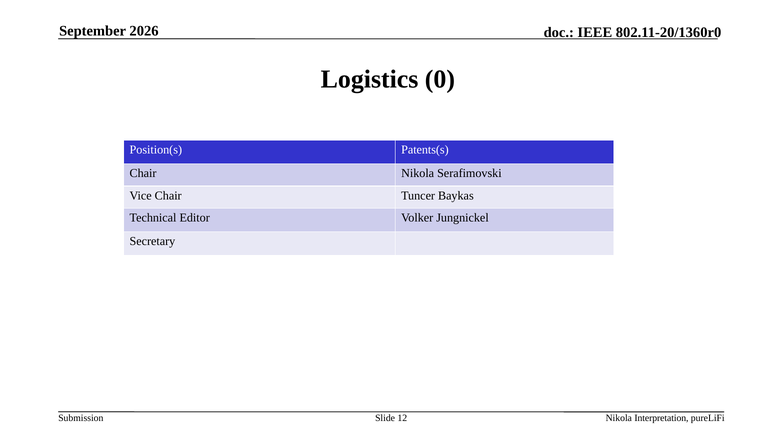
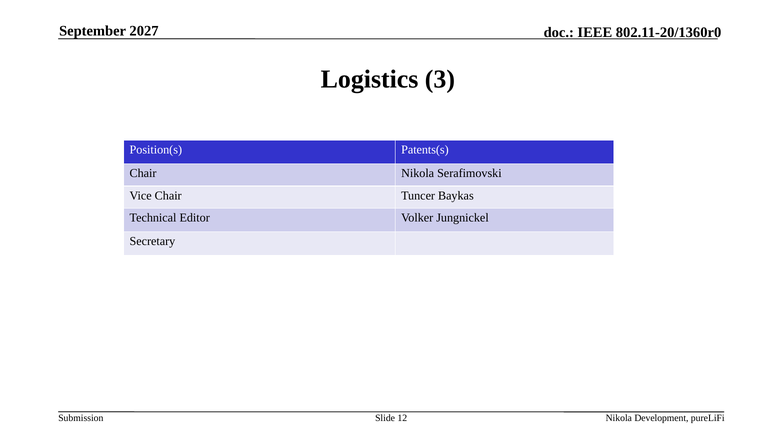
2026: 2026 -> 2027 (144, 31)
0: 0 -> 3 (440, 79)
Interpretation: Interpretation -> Development (661, 419)
